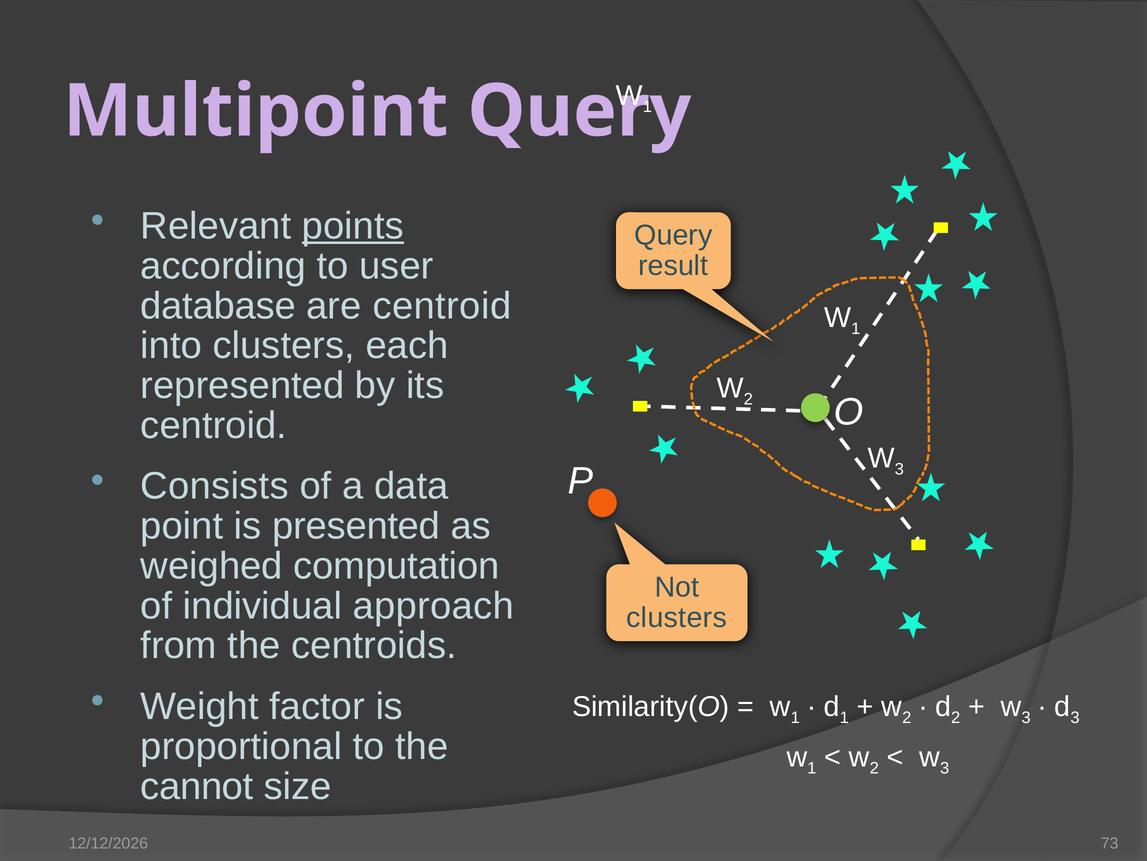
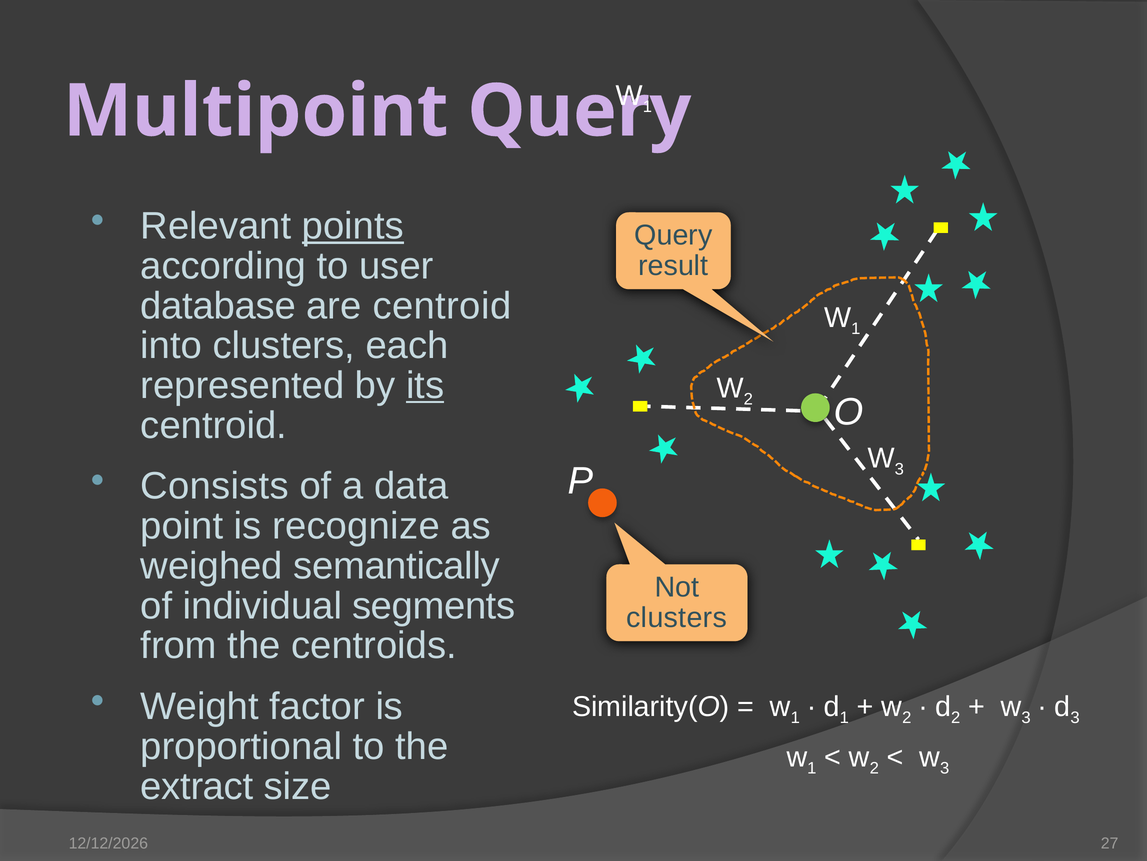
its underline: none -> present (425, 385)
presented: presented -> recognize (356, 526)
computation: computation -> semantically (397, 566)
approach: approach -> segments (434, 605)
cannot: cannot -> extract (197, 786)
73: 73 -> 27 (1110, 843)
